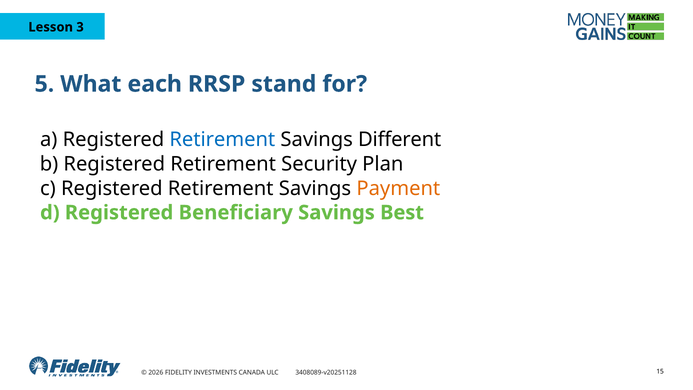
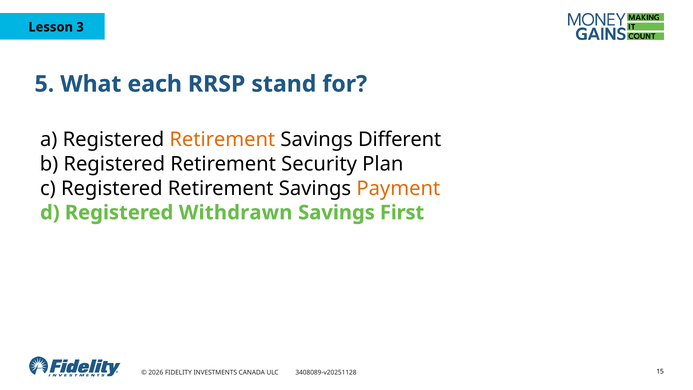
Retirement colour: blue -> orange (222, 140)
Beneficiary: Beneficiary -> Withdrawn (236, 213)
Best: Best -> First (402, 213)
